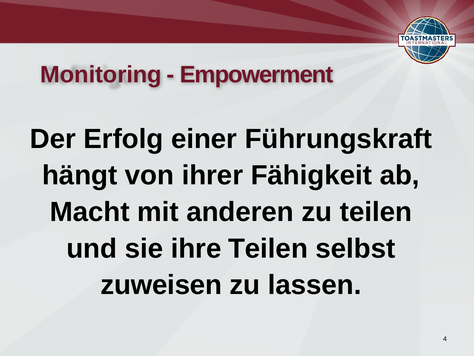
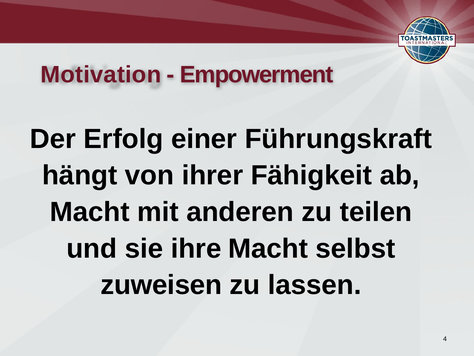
Monitoring: Monitoring -> Motivation (101, 74)
ihre Teilen: Teilen -> Macht (268, 248)
